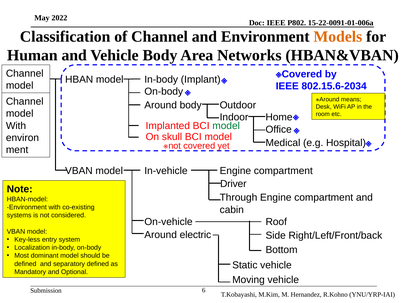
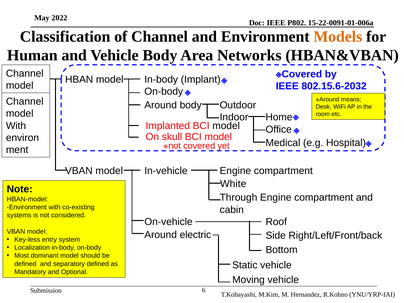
802.15.6-2034: 802.15.6-2034 -> 802.15.6-2032 (334, 86)
model colour: green -> black (226, 126)
Driver: Driver -> White (233, 184)
